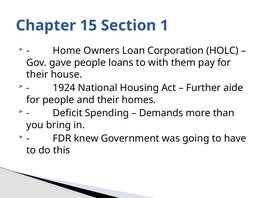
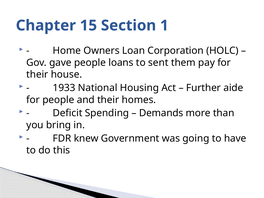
with: with -> sent (158, 63)
1924: 1924 -> 1933 (64, 88)
